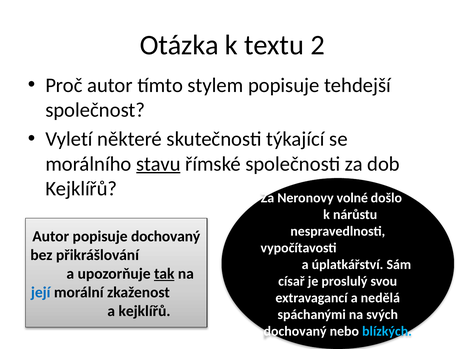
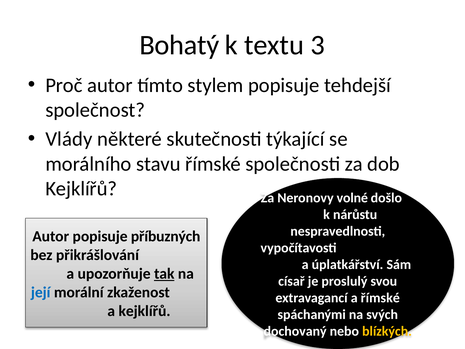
Otázka: Otázka -> Bohatý (179, 45)
2: 2 -> 3 (318, 45)
Vyletí: Vyletí -> Vlády (69, 139)
stavu underline: present -> none (158, 164)
popisuje dochovaný: dochovaný -> příbuzných (166, 236)
a nedělá: nedělá -> římské (380, 298)
blízkých colour: light blue -> yellow (387, 331)
